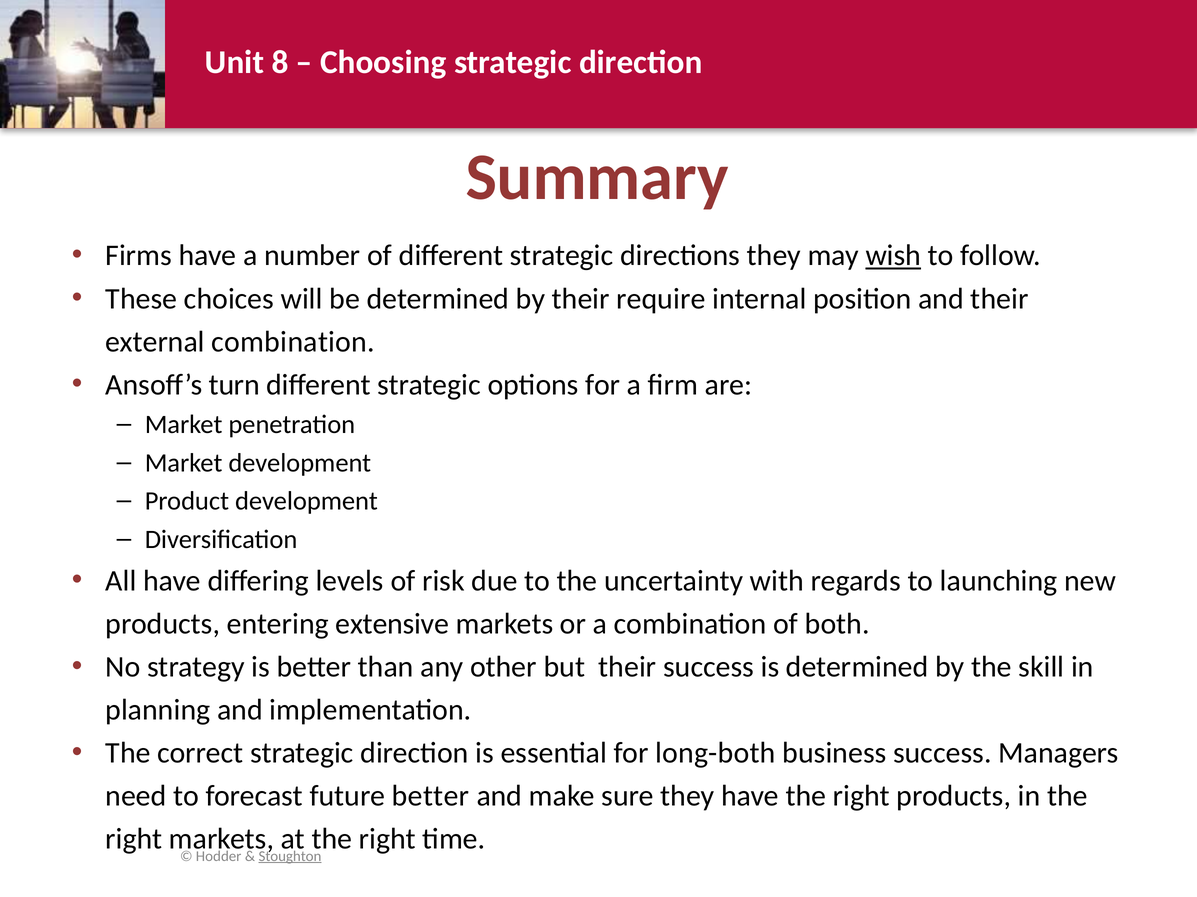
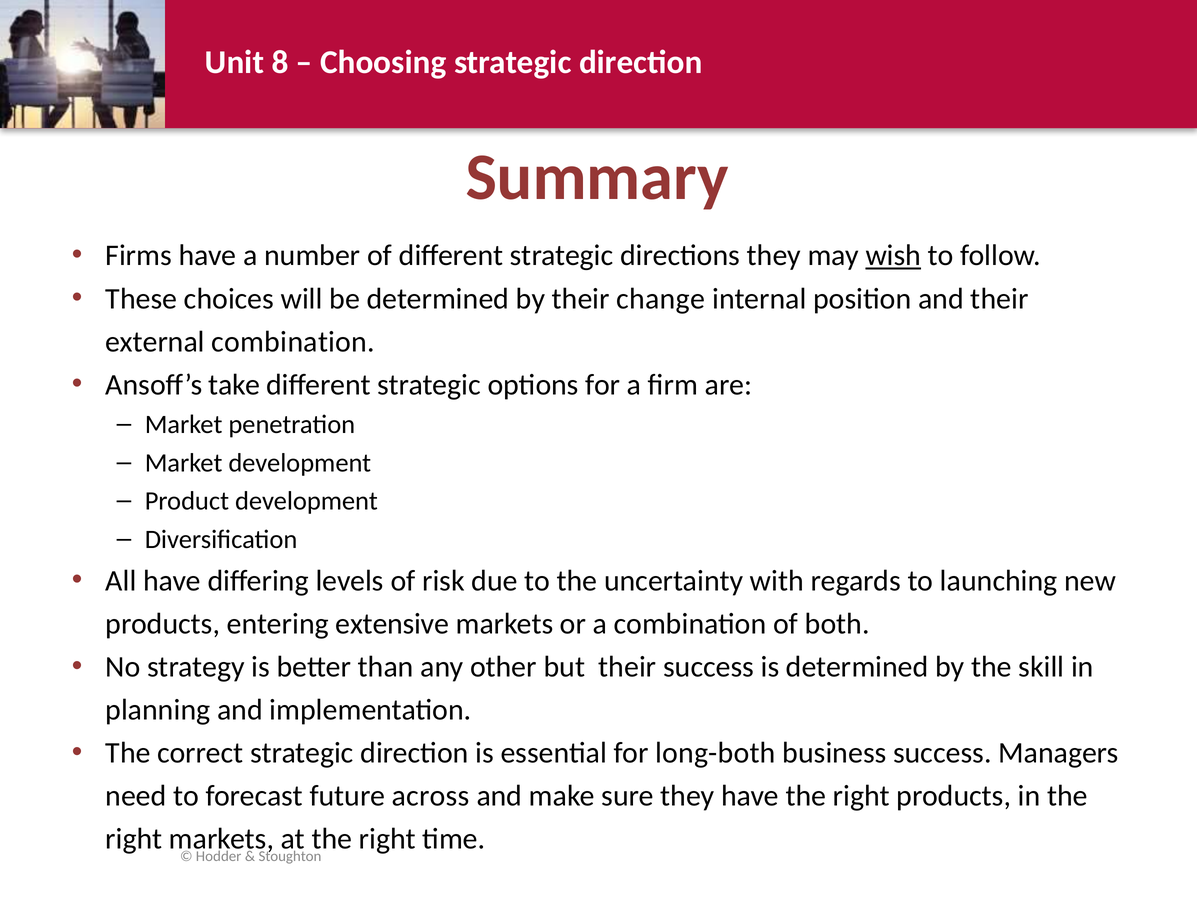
require: require -> change (661, 299)
turn: turn -> take (234, 385)
future better: better -> across (431, 797)
Stoughton underline: present -> none (290, 857)
